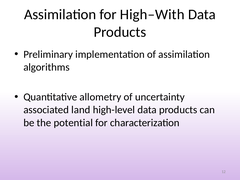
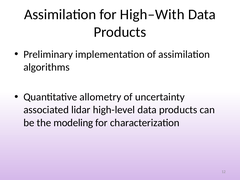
land: land -> lidar (81, 110)
potential: potential -> modeling (73, 123)
